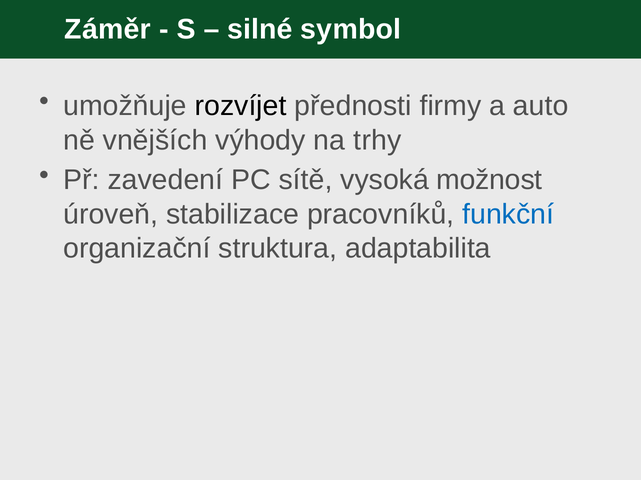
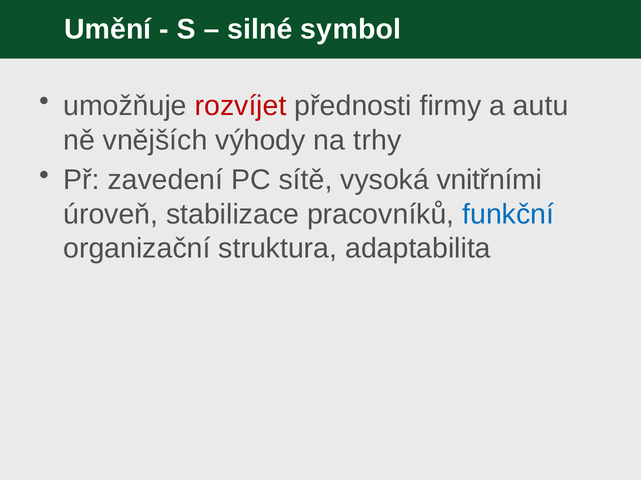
Záměr: Záměr -> Umění (108, 29)
rozvíjet colour: black -> red (241, 106)
auto: auto -> autu (541, 106)
možnost: možnost -> vnitřními (489, 180)
